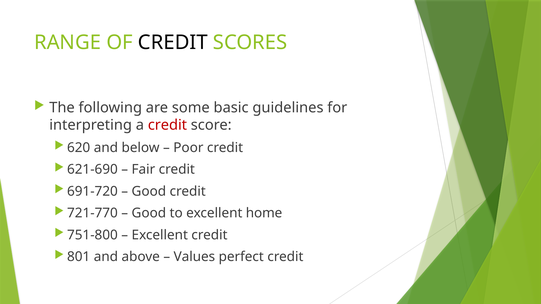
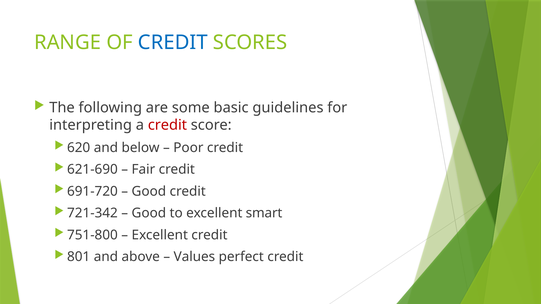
CREDIT colour: black -> blue (173, 43)
721-770: 721-770 -> 721-342 (92, 213)
home: home -> smart (264, 213)
